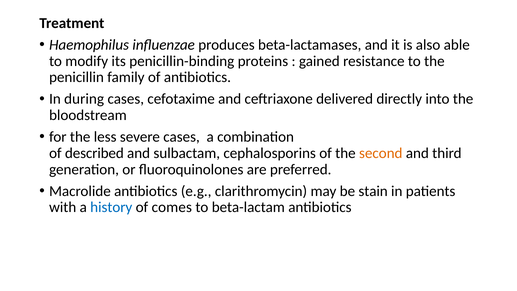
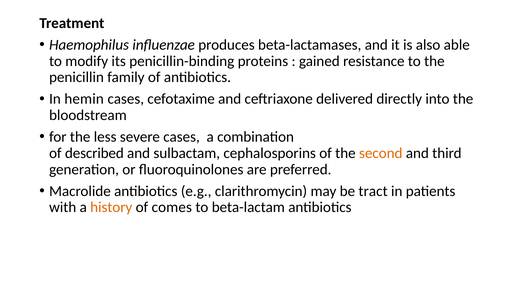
during: during -> hemin (84, 99)
stain: stain -> tract (373, 191)
history colour: blue -> orange (111, 207)
